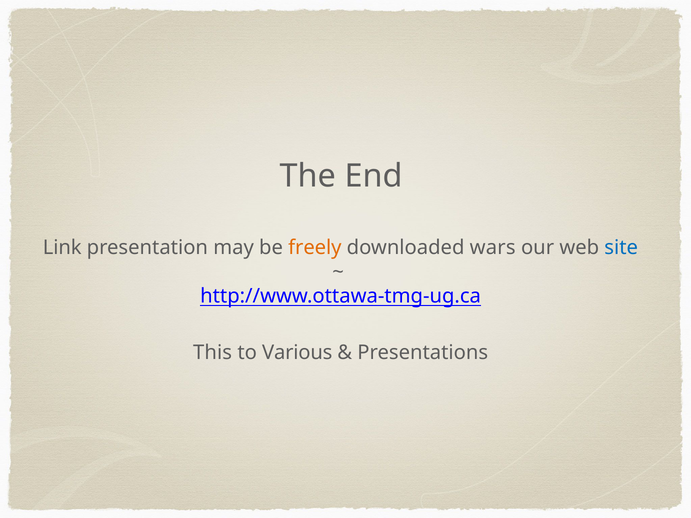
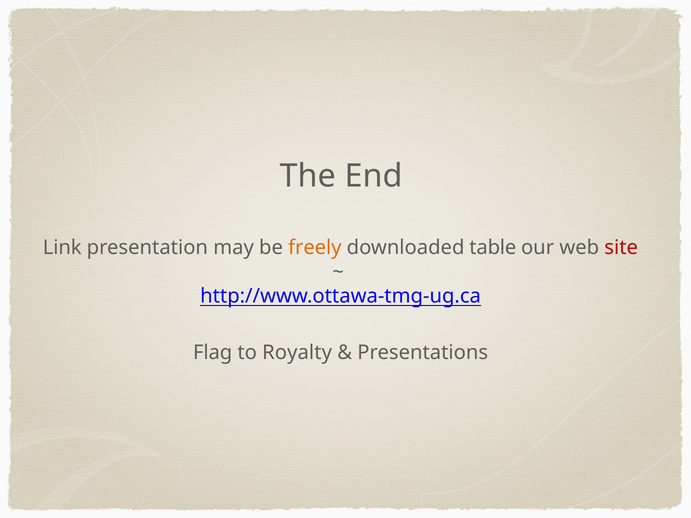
wars: wars -> table (493, 248)
site colour: blue -> red (621, 248)
This: This -> Flag (213, 353)
Various: Various -> Royalty (297, 353)
